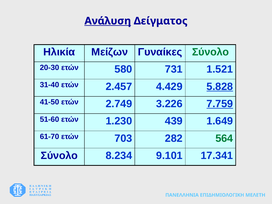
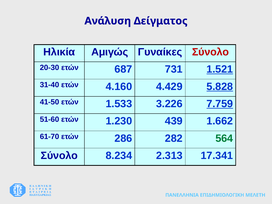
Ανάλυση underline: present -> none (108, 21)
Μείζων: Μείζων -> Αμιγώς (110, 52)
Σύνολο colour: green -> red (211, 52)
580: 580 -> 687 (123, 69)
1.521 underline: none -> present (220, 69)
2.457: 2.457 -> 4.160 (119, 87)
2.749: 2.749 -> 1.533 (119, 104)
1.649: 1.649 -> 1.662 (220, 121)
703: 703 -> 286 (123, 138)
9.101: 9.101 -> 2.313 (169, 156)
